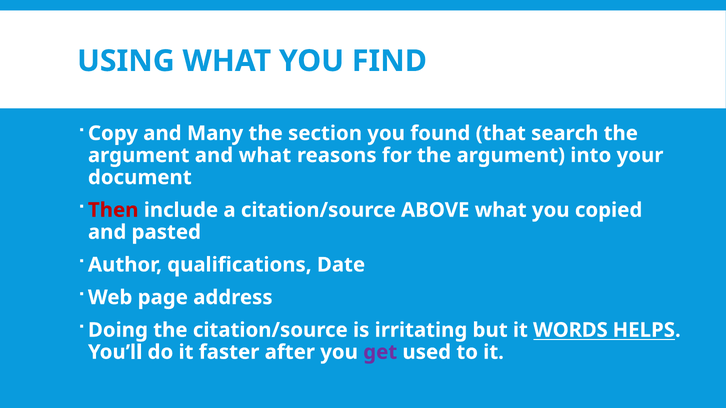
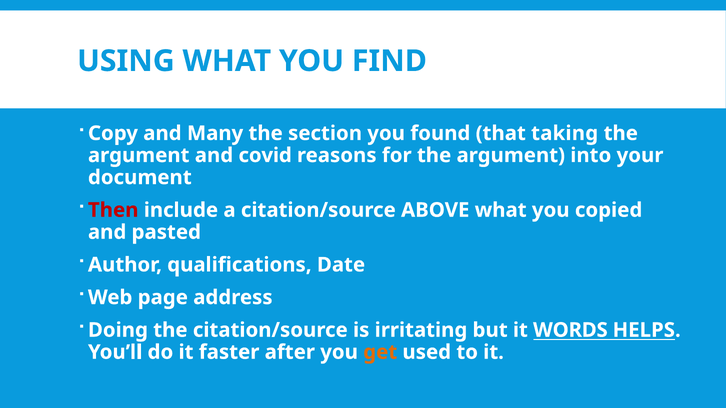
search: search -> taking (565, 133)
and what: what -> covid (265, 156)
get colour: purple -> orange (380, 352)
